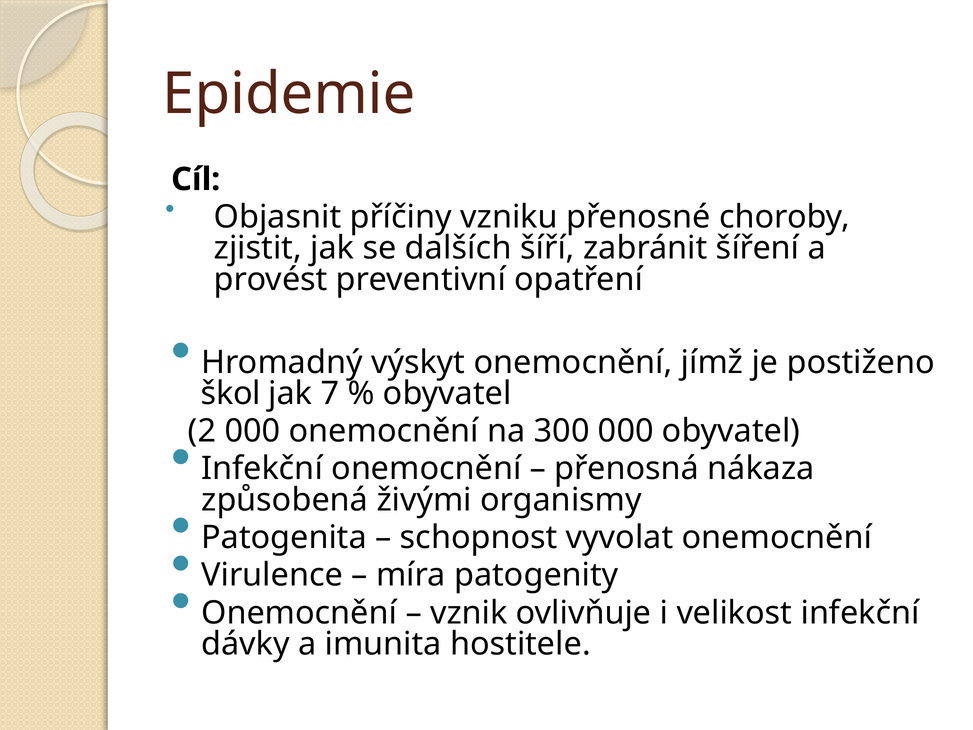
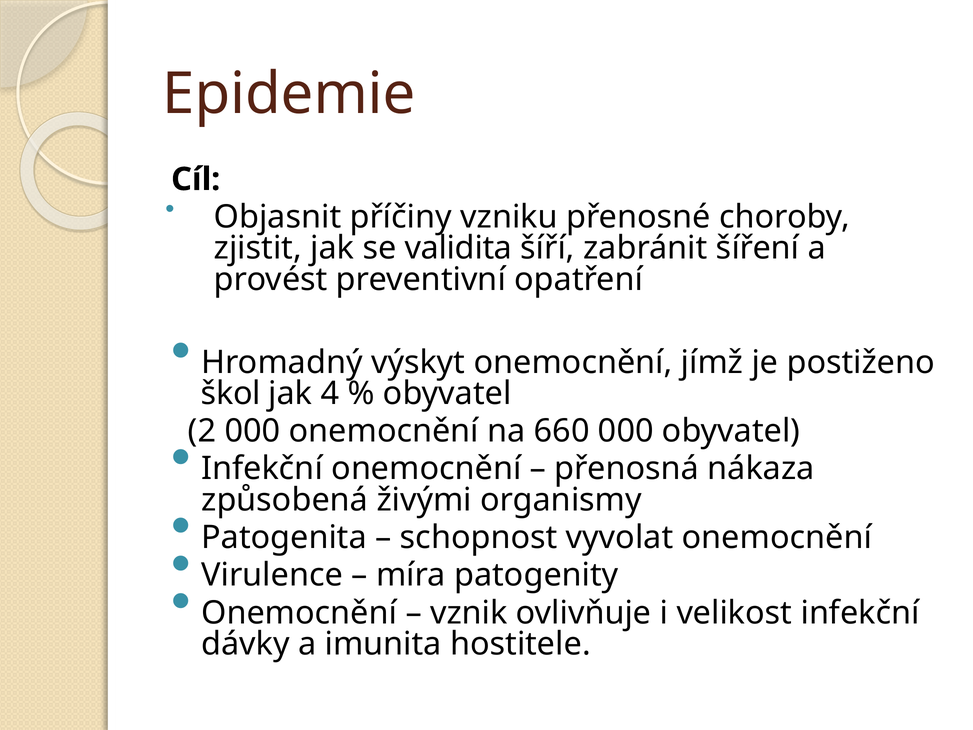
dalších: dalších -> validita (458, 248)
7: 7 -> 4 (330, 393)
300: 300 -> 660 (562, 431)
